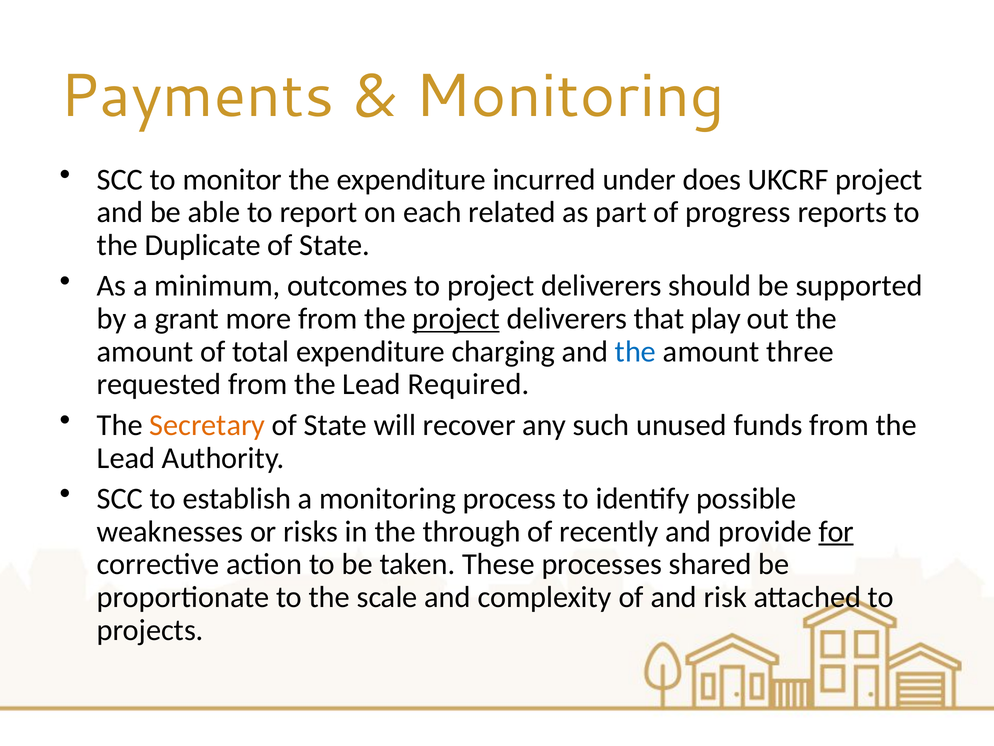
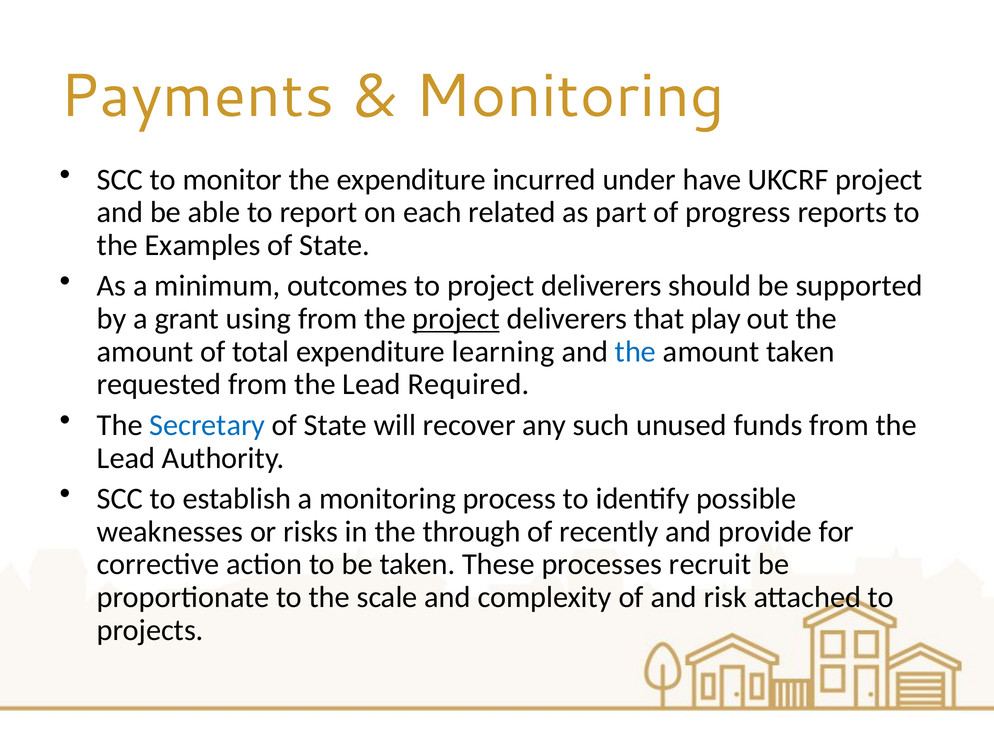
does: does -> have (712, 179)
Duplicate: Duplicate -> Examples (203, 245)
more: more -> using (259, 319)
charging: charging -> learning (503, 351)
amount three: three -> taken (800, 351)
Secretary colour: orange -> blue (207, 425)
for underline: present -> none (836, 531)
shared: shared -> recruit (710, 564)
